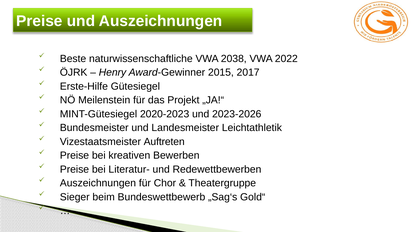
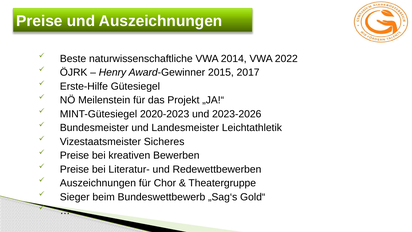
2038: 2038 -> 2014 (234, 59)
Auftreten: Auftreten -> Sicheres (164, 142)
